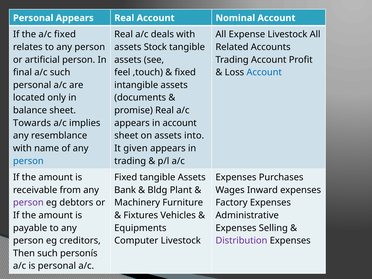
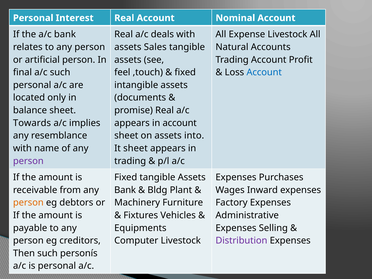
Personal Appears: Appears -> Interest (75, 18)
the a/c fixed: fixed -> bank (65, 34)
Stock: Stock -> Sales (155, 47)
Related: Related -> Natural (232, 47)
It given: given -> sheet (135, 148)
person colour: blue -> purple (28, 161)
person colour: purple -> orange (28, 203)
